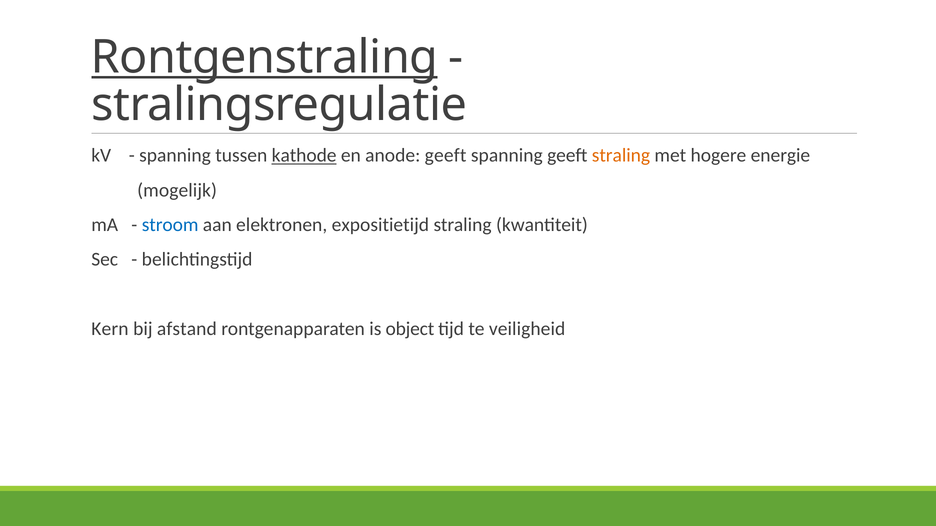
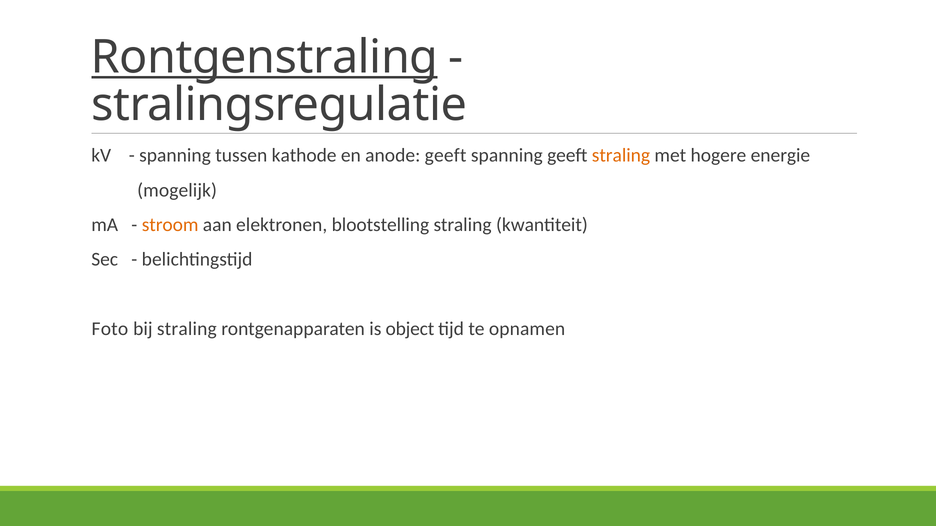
kathode underline: present -> none (304, 156)
stroom colour: blue -> orange (170, 225)
expositietijd: expositietijd -> blootstelling (380, 225)
Kern: Kern -> Foto (110, 329)
bij afstand: afstand -> straling (187, 329)
veiligheid: veiligheid -> opnamen (527, 329)
